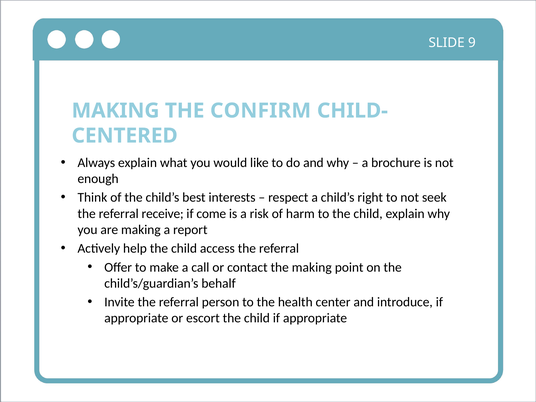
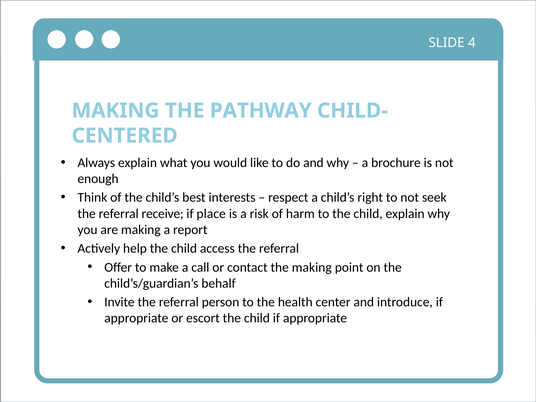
9: 9 -> 4 (472, 43)
CONFIRM: CONFIRM -> PATHWAY (261, 111)
come: come -> place (211, 214)
